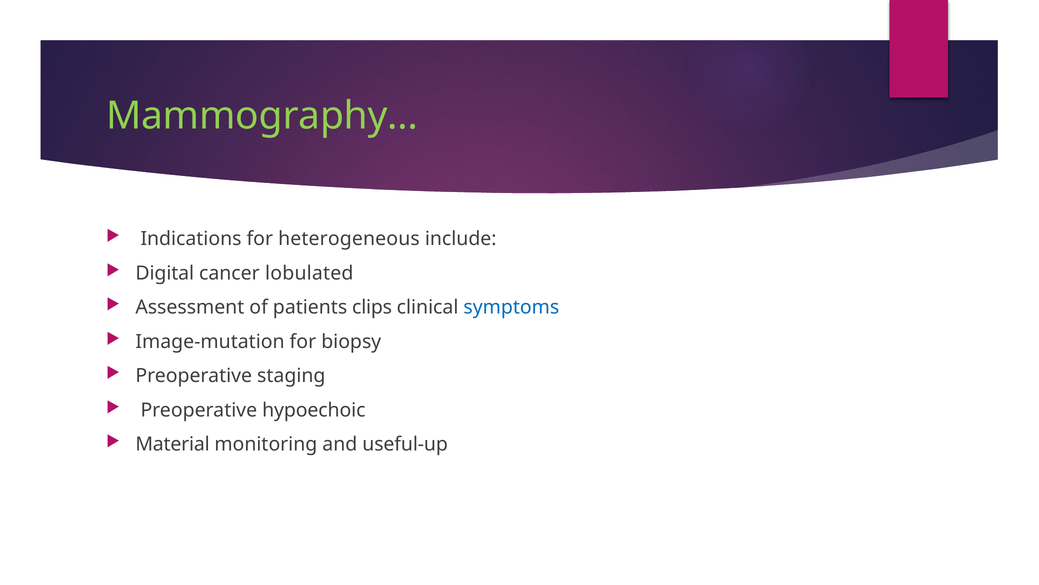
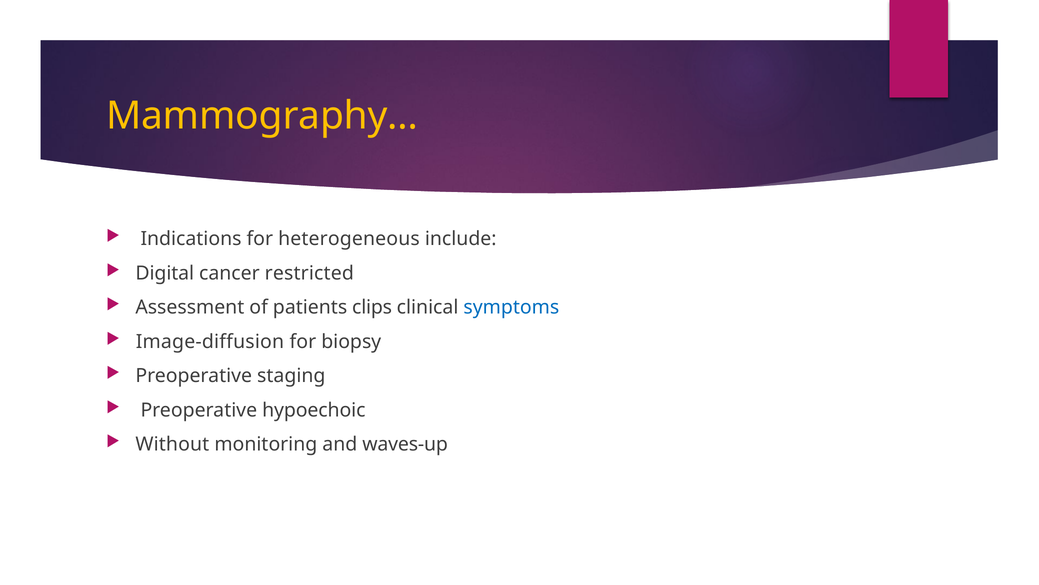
Mammography… colour: light green -> yellow (262, 116)
lobulated: lobulated -> restricted (309, 273)
Image-mutation: Image-mutation -> Image-diffusion (210, 341)
Material: Material -> Without (172, 444)
useful-up: useful-up -> waves-up (405, 444)
